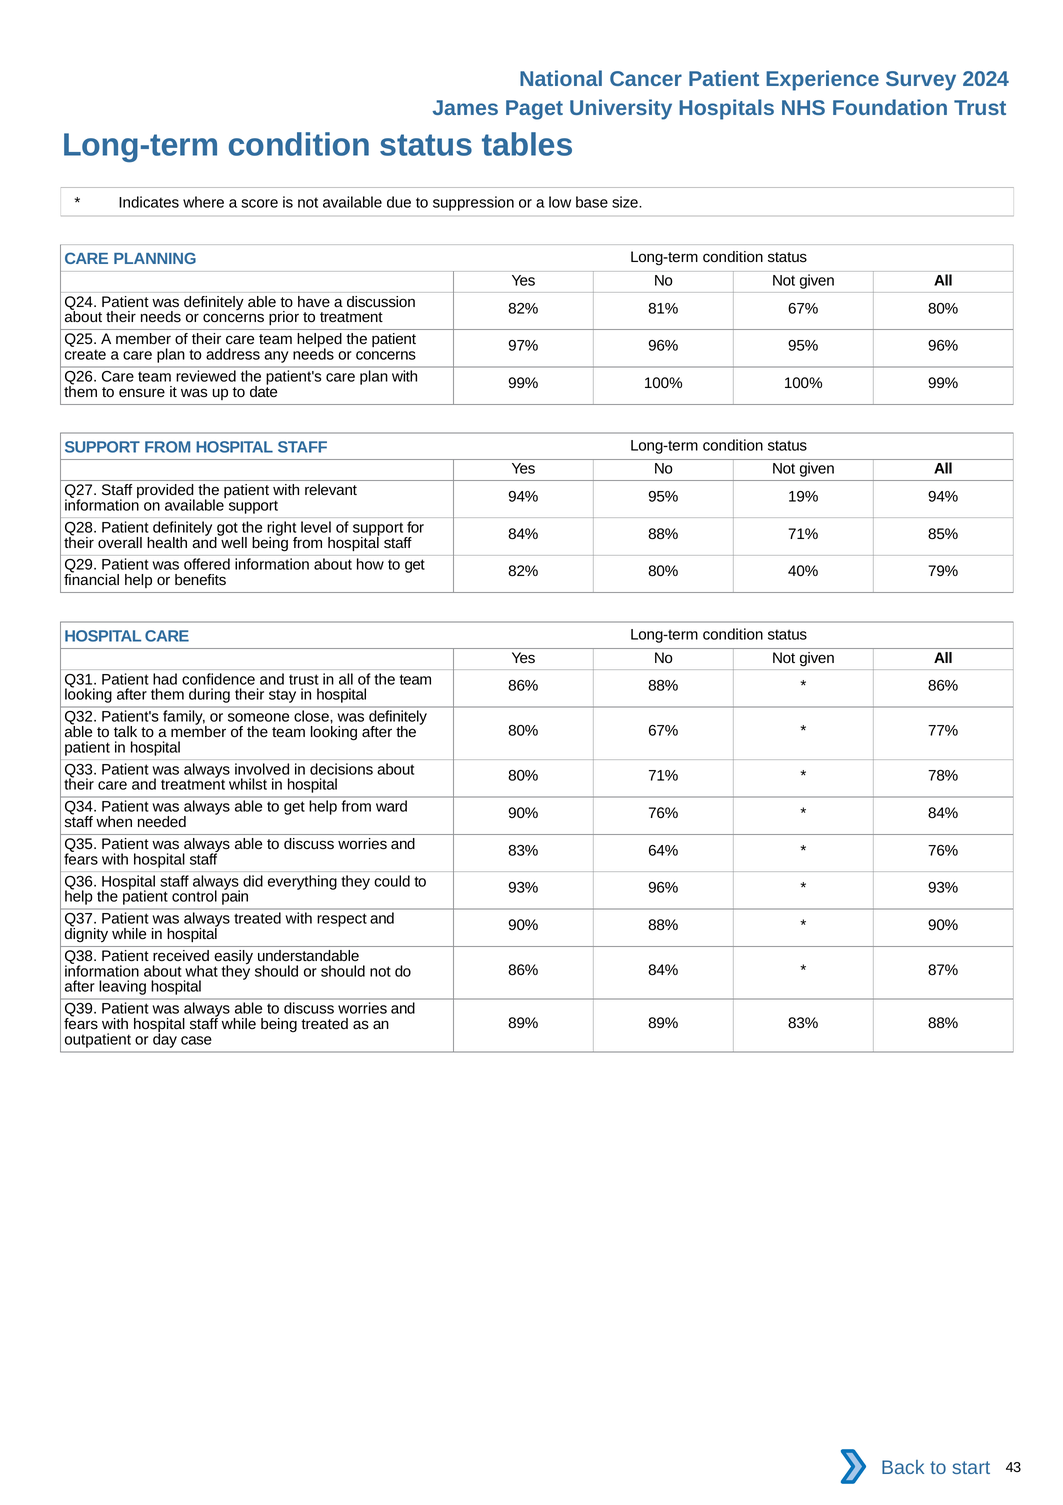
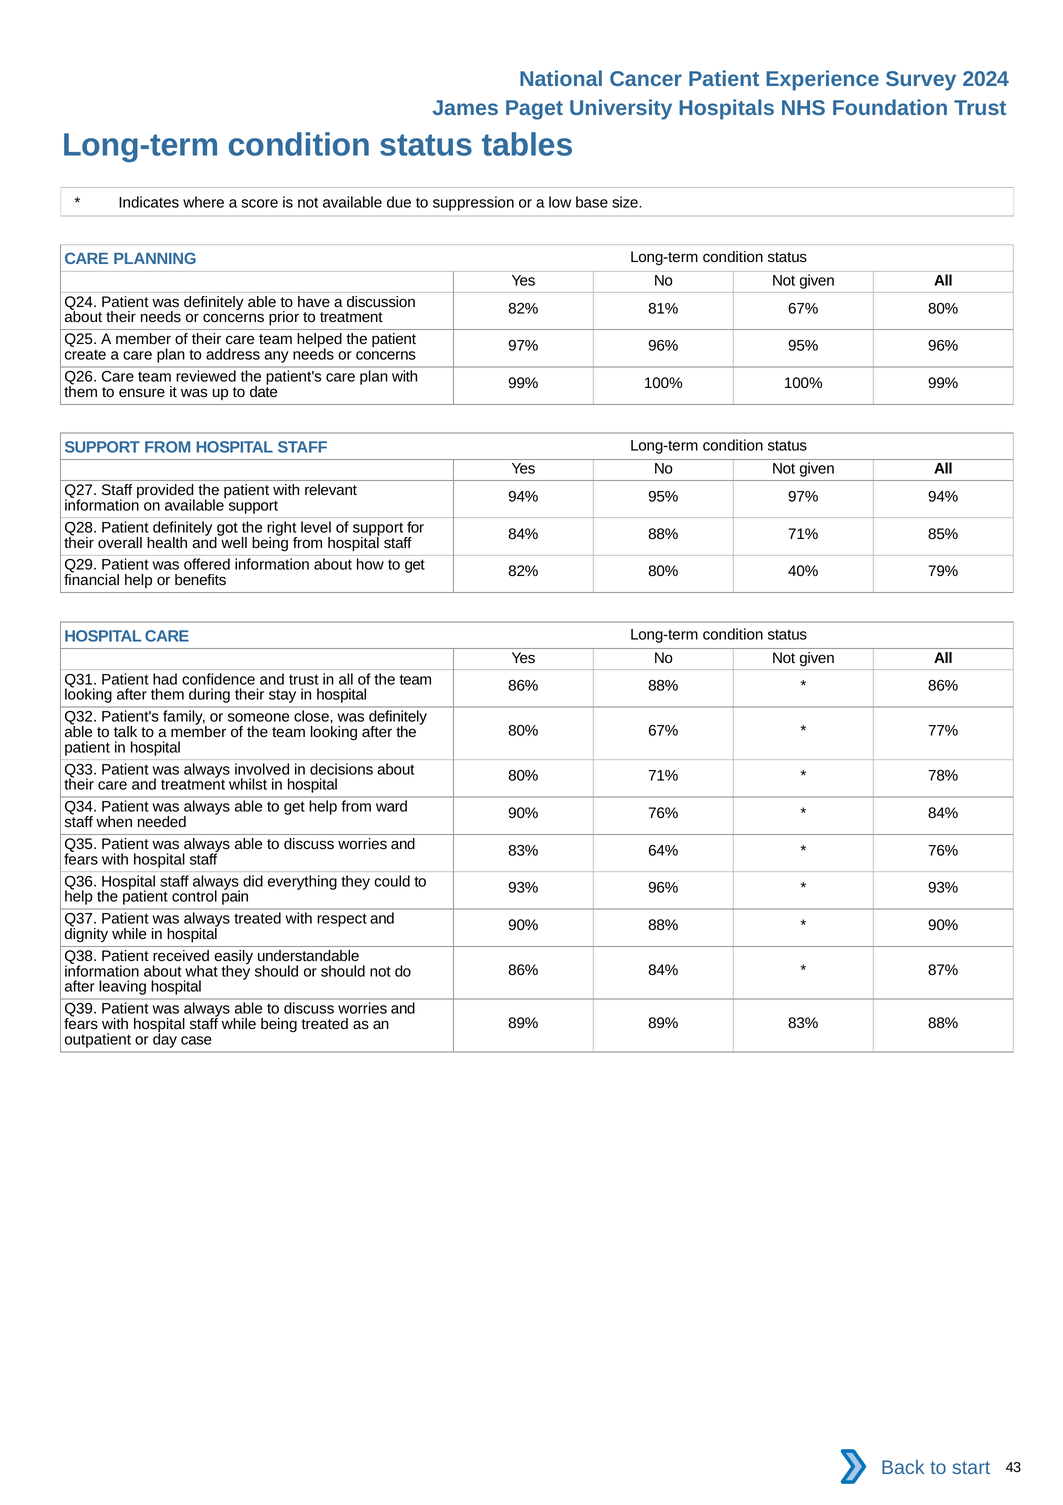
95% 19%: 19% -> 97% (803, 497)
